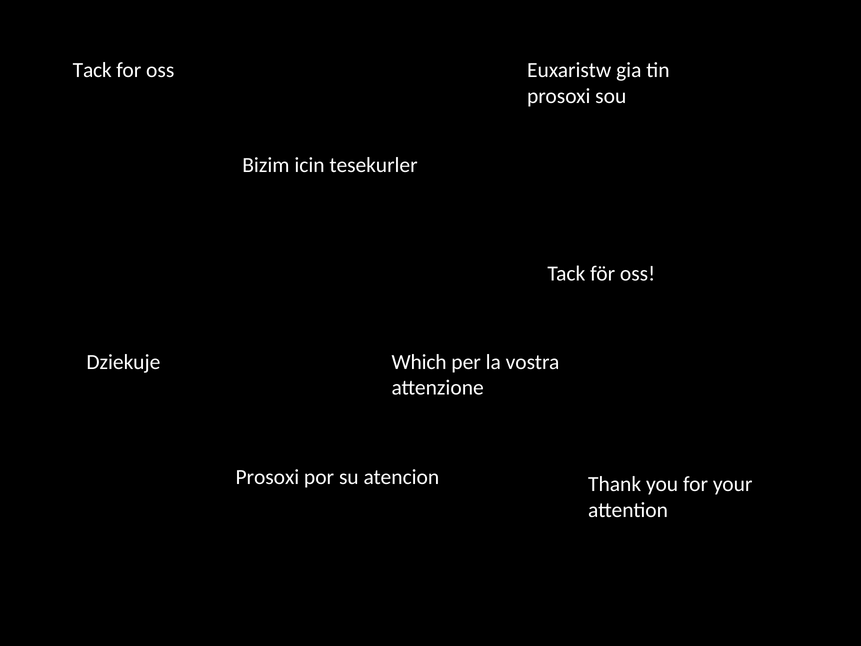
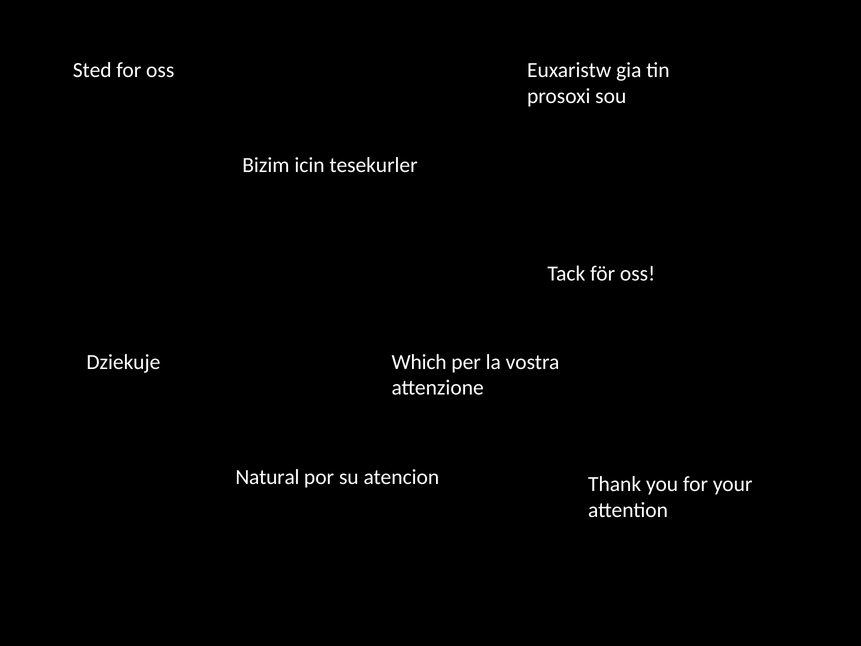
Tack: Tack -> Sted (92, 70)
Prosoxi: Prosoxi -> Natural (267, 477)
